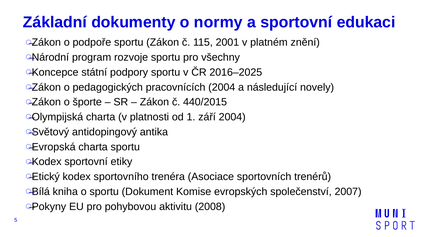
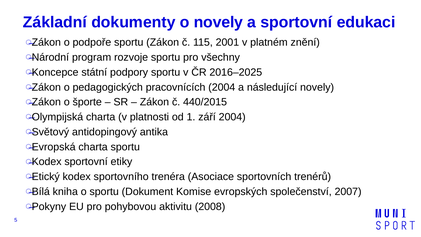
o normy: normy -> novely (218, 22)
